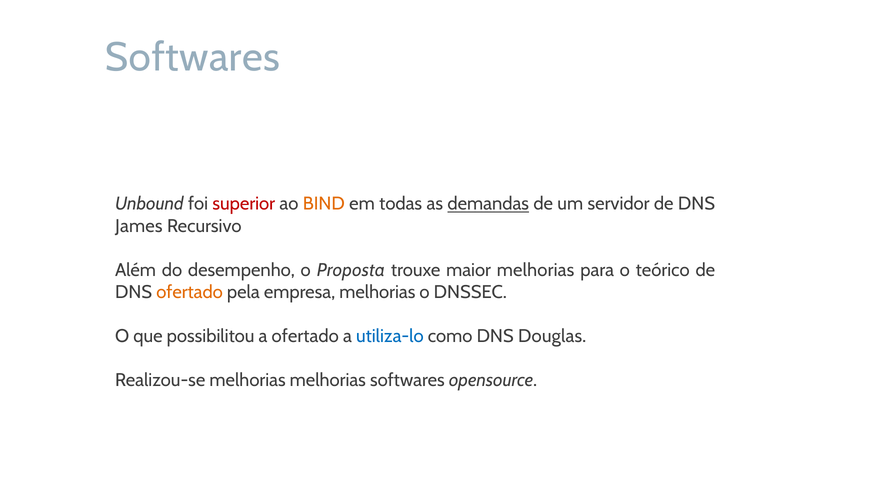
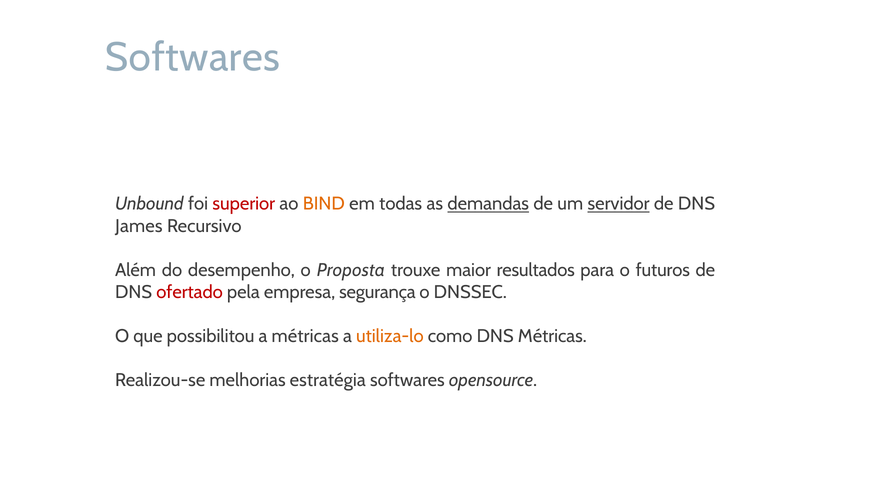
servidor underline: none -> present (619, 204)
maior melhorias: melhorias -> resultados (536, 270)
teórico: teórico -> futuros (663, 270)
ofertado colour: orange -> red (190, 292)
empresa melhorias: melhorias -> segurança (377, 292)
a ofertado: ofertado -> métricas (305, 336)
utiliza-lo colour: blue -> orange (390, 336)
DNS Douglas: Douglas -> Métricas (552, 336)
melhorias melhorias: melhorias -> estratégia (328, 380)
